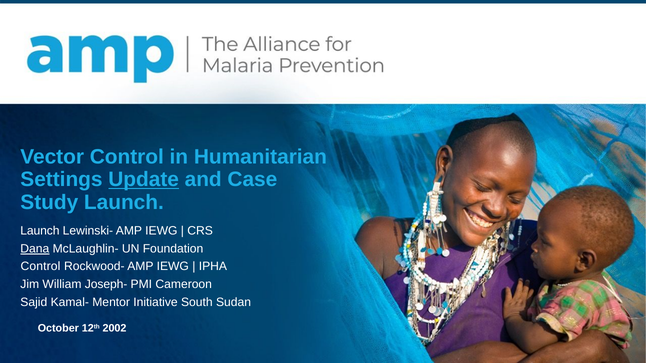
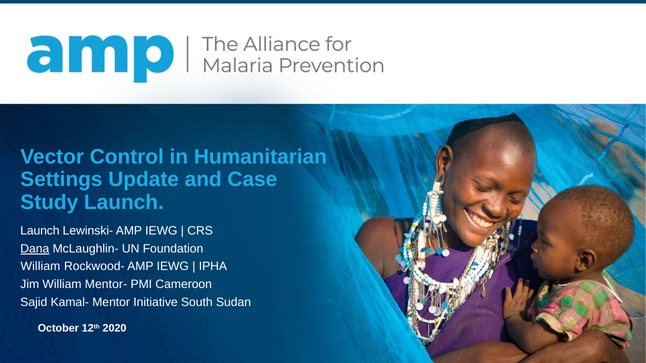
Update underline: present -> none (144, 180)
Control: Control -> William (40, 267)
Joseph-: Joseph- -> Mentor- (106, 285)
2002: 2002 -> 2020 (114, 329)
